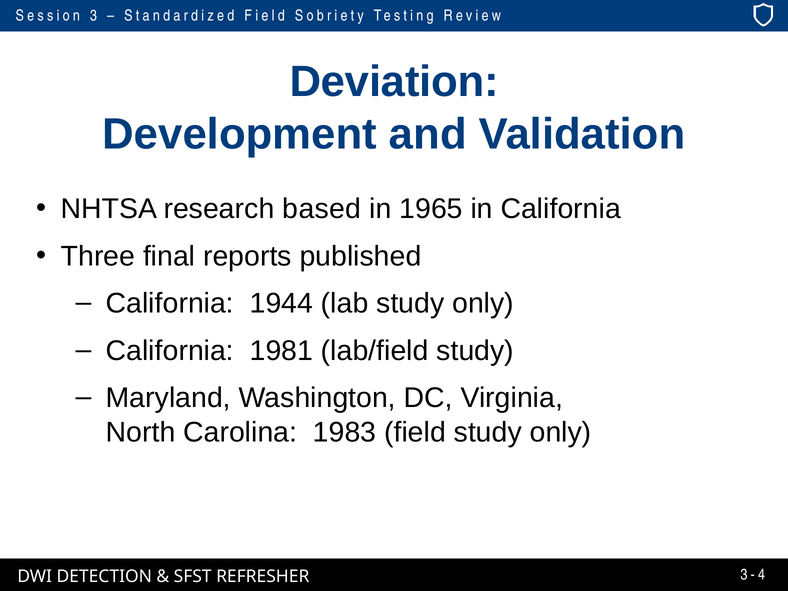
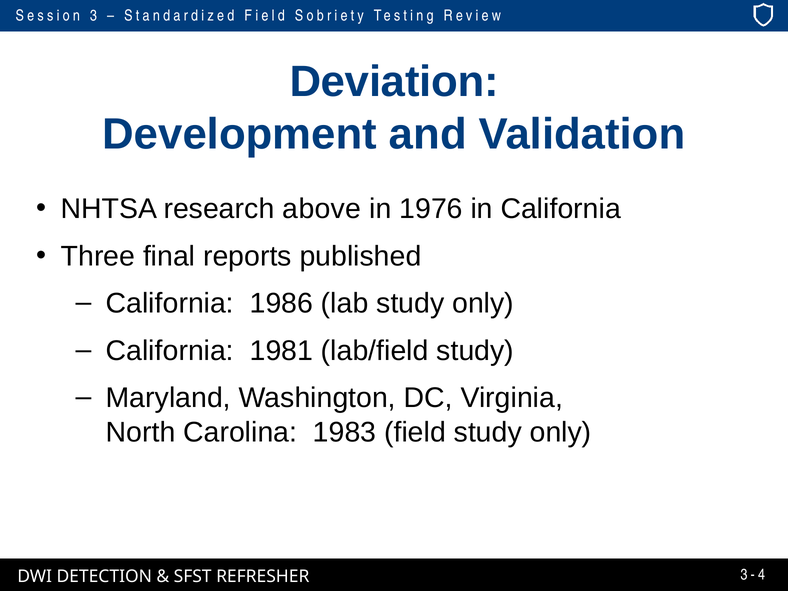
based: based -> above (322, 209)
1965: 1965 -> 1976 (431, 209)
1944: 1944 -> 1986 (281, 304)
